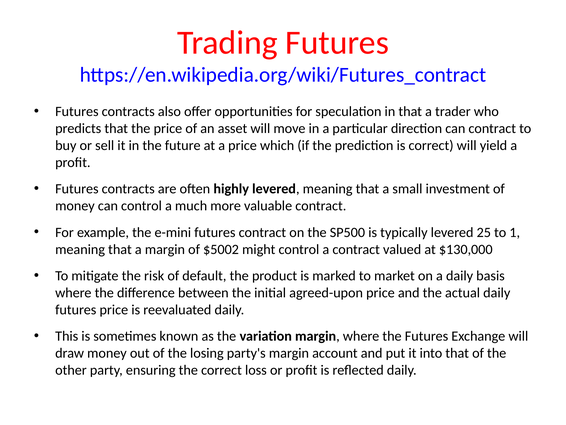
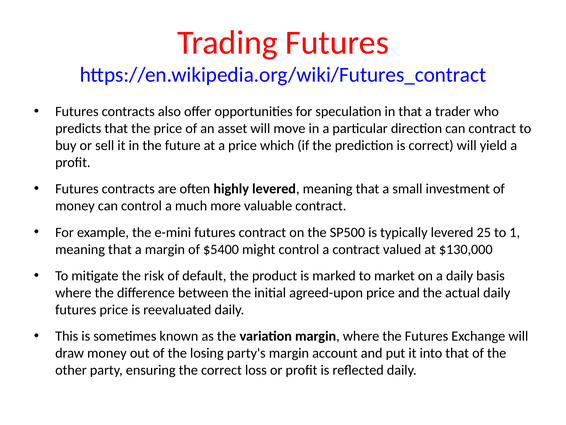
$5002: $5002 -> $5400 (221, 249)
